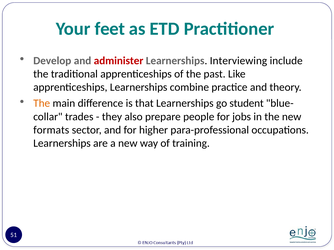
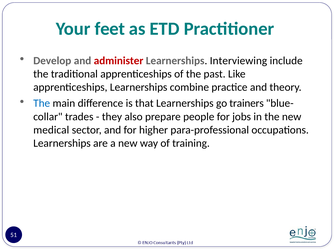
The colour: orange -> blue (42, 104)
student: student -> trainers (247, 104)
formats: formats -> medical (51, 130)
